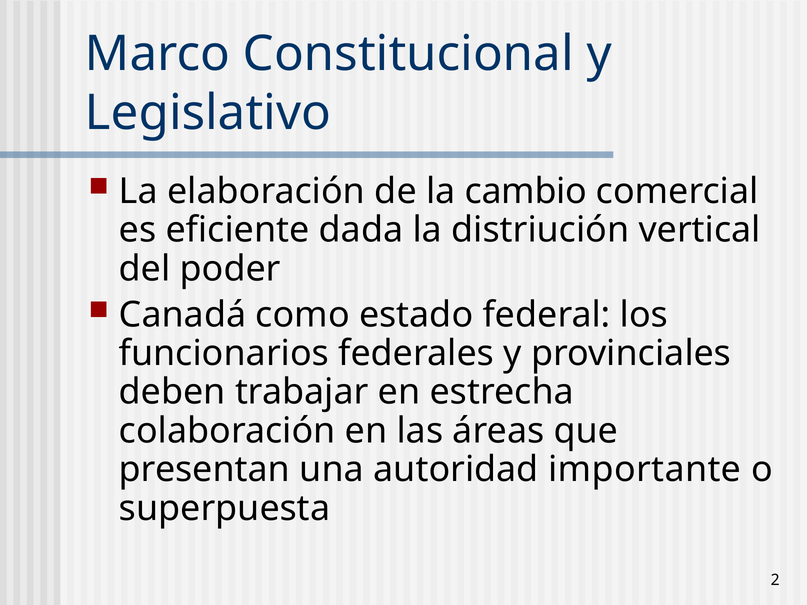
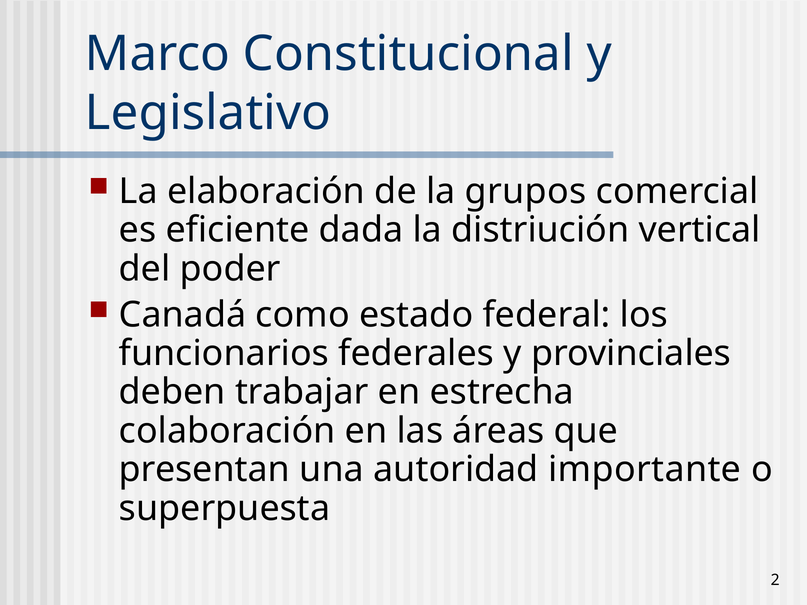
cambio: cambio -> grupos (526, 191)
